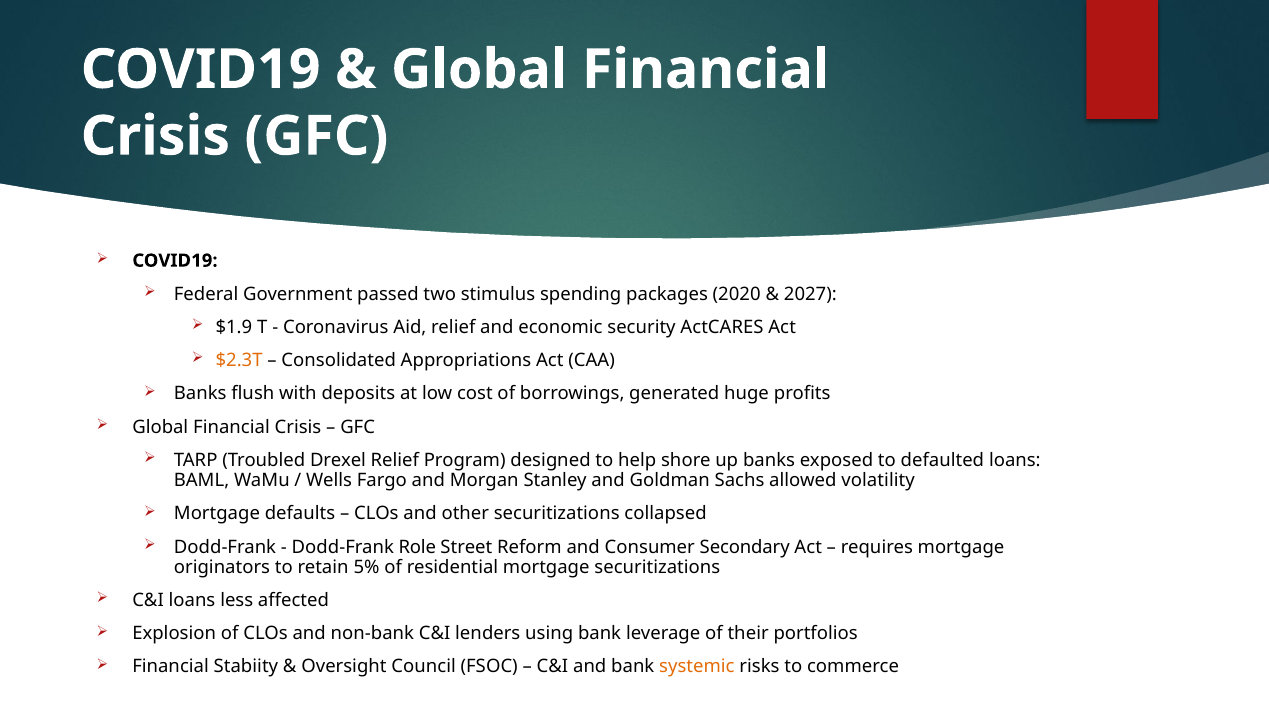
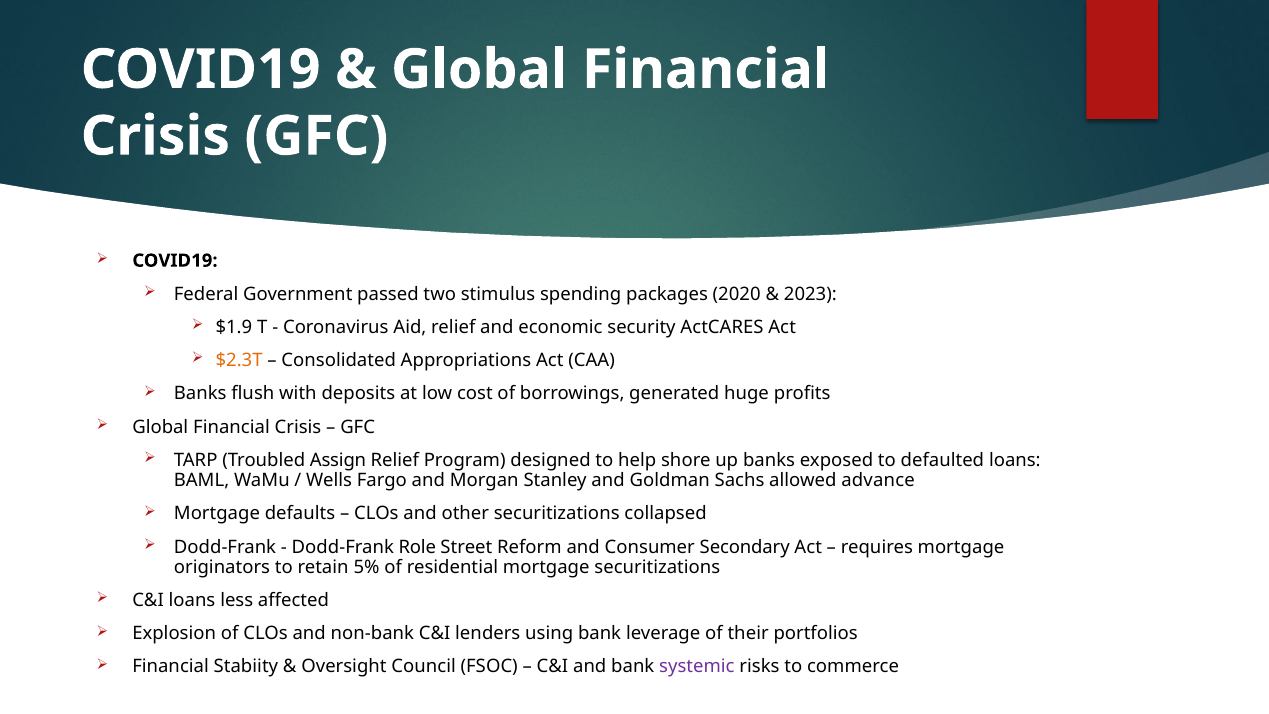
2027: 2027 -> 2023 (810, 294)
Drexel: Drexel -> Assign (338, 460)
volatility: volatility -> advance (878, 480)
systemic colour: orange -> purple (697, 667)
